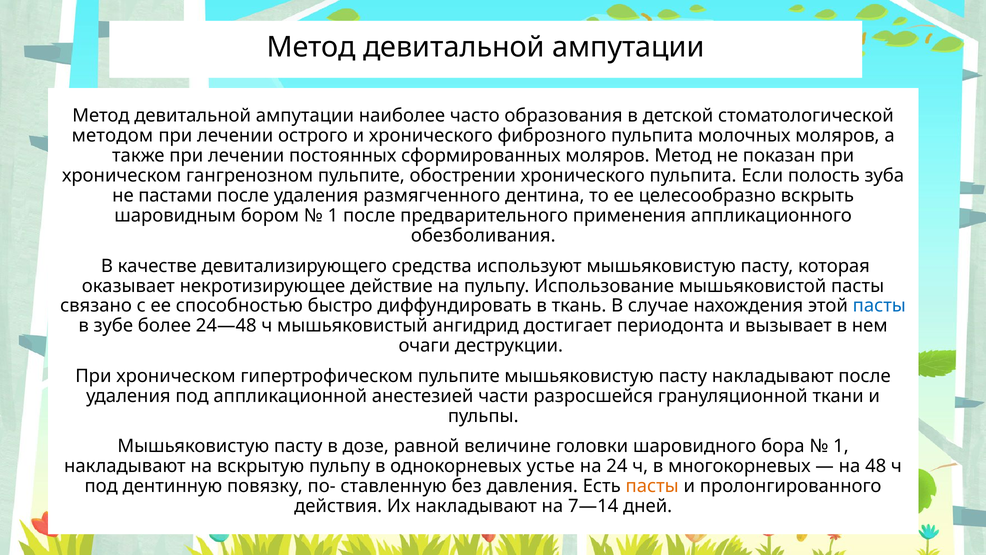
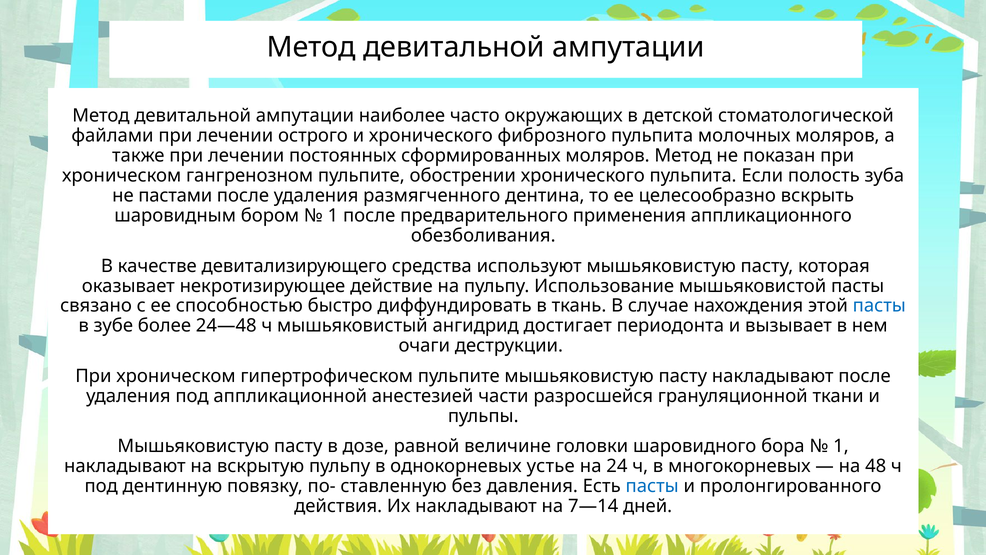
образования: образования -> окружающих (564, 116)
методом: методом -> файлами (112, 136)
пасты colour: orange -> blue (652, 486)
